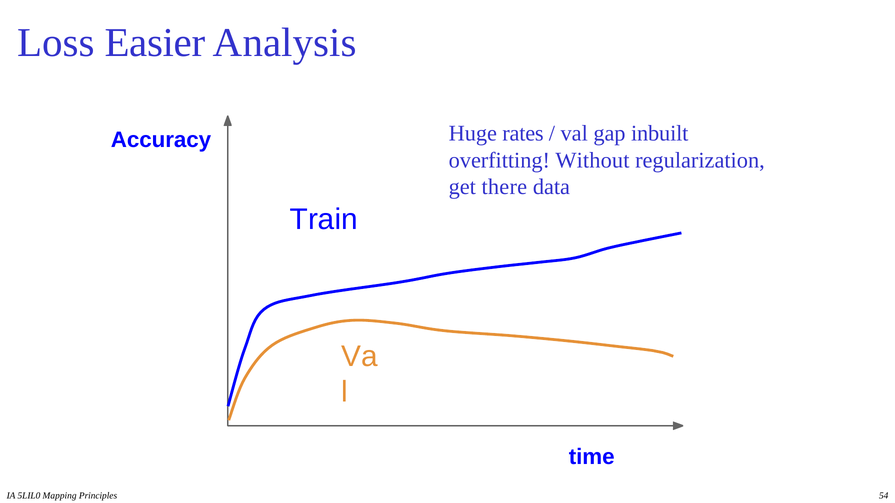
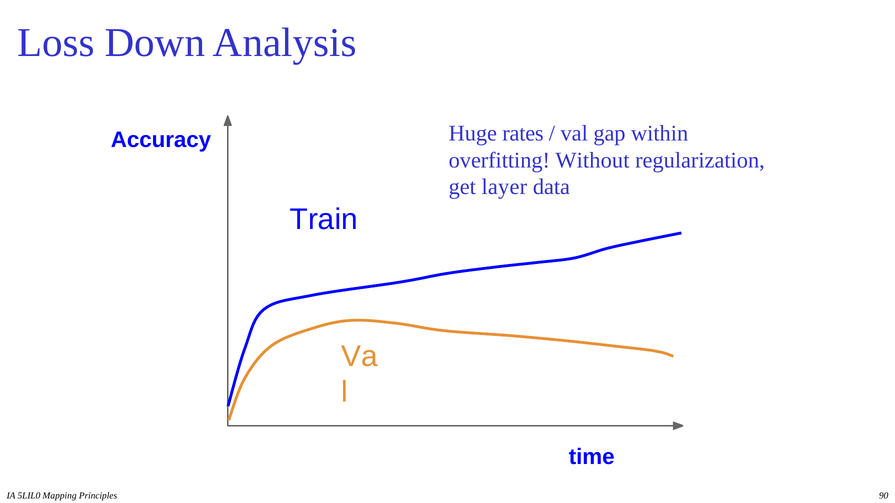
Easier: Easier -> Down (155, 43)
inbuilt: inbuilt -> within (660, 134)
there: there -> layer (504, 187)
54: 54 -> 90 (884, 496)
